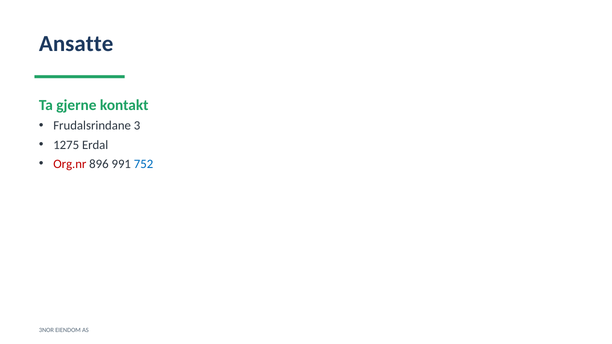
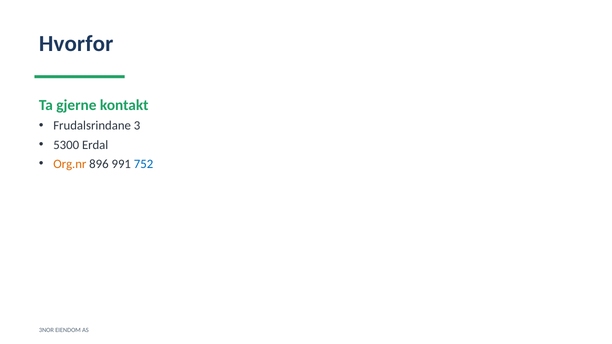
Ansatte: Ansatte -> Hvorfor (76, 44)
1275: 1275 -> 5300 (66, 145)
Org.nr colour: red -> orange (70, 164)
